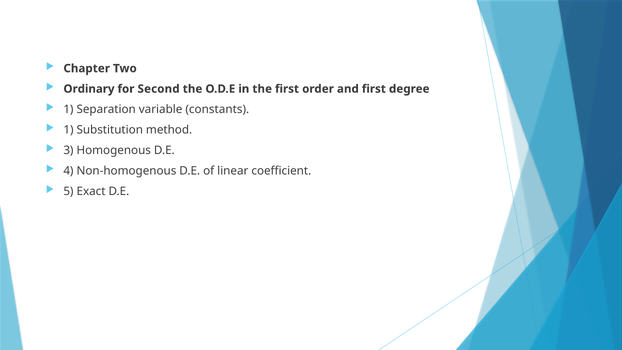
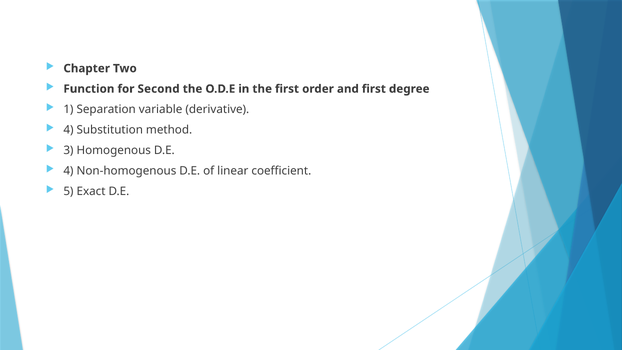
Ordinary: Ordinary -> Function (89, 89)
constants: constants -> derivative (217, 109)
1: 1 -> 4 (68, 130)
